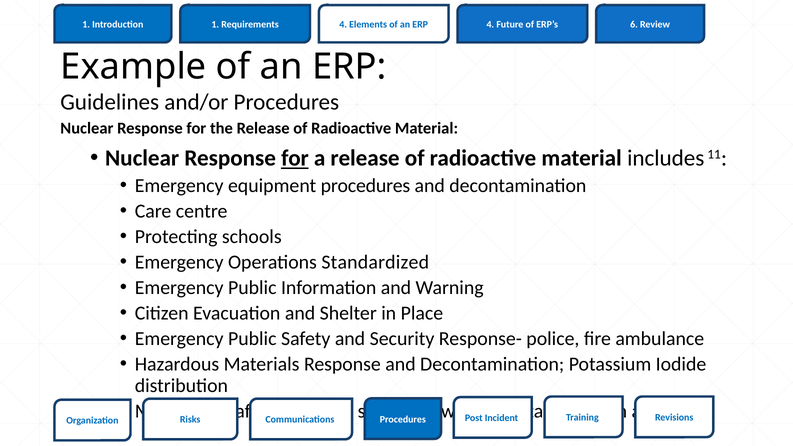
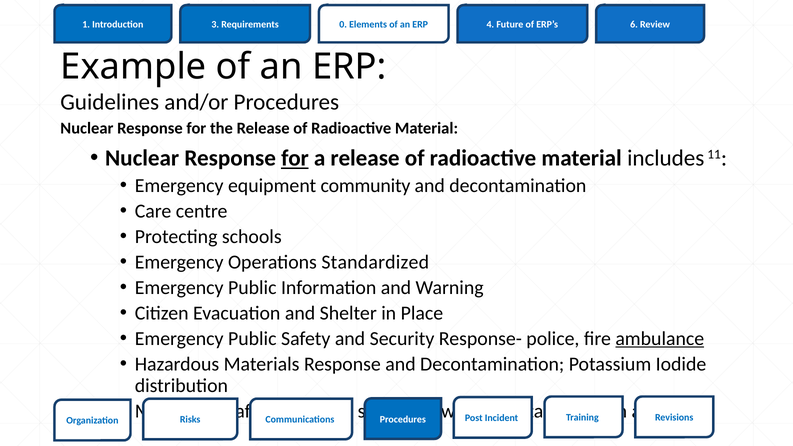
Introduction 1: 1 -> 3 (215, 24)
Requirements 4: 4 -> 0 (343, 24)
equipment procedures: procedures -> community (365, 185)
ambulance underline: none -> present (660, 339)
